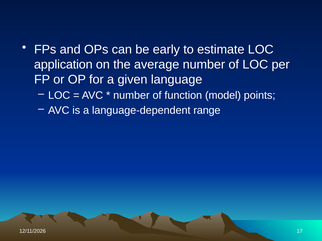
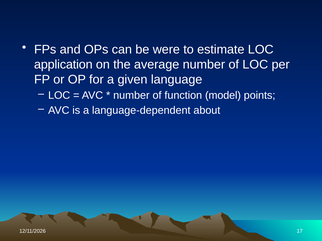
early: early -> were (166, 50)
range: range -> about (207, 111)
